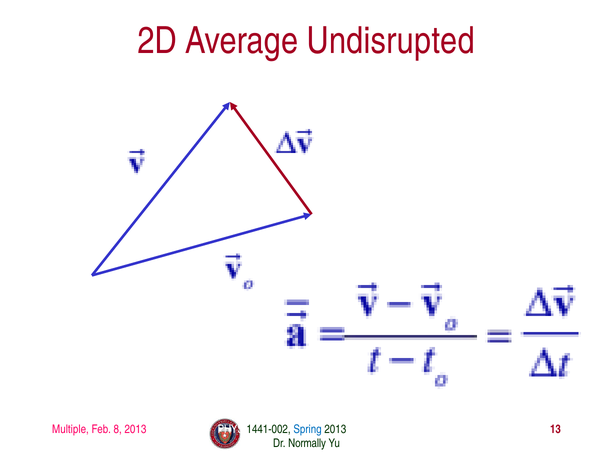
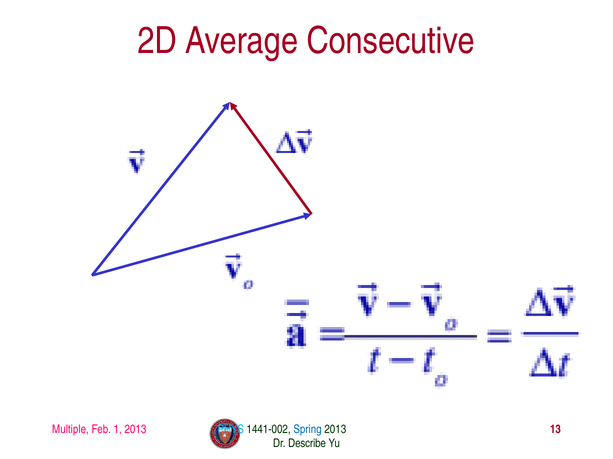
Undisrupted: Undisrupted -> Consecutive (391, 41)
8: 8 -> 1 (118, 430)
PHYS colour: white -> light blue (231, 430)
Normally: Normally -> Describe (307, 444)
